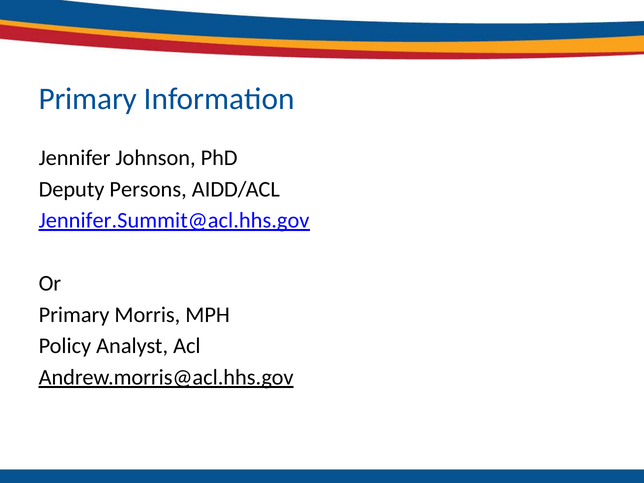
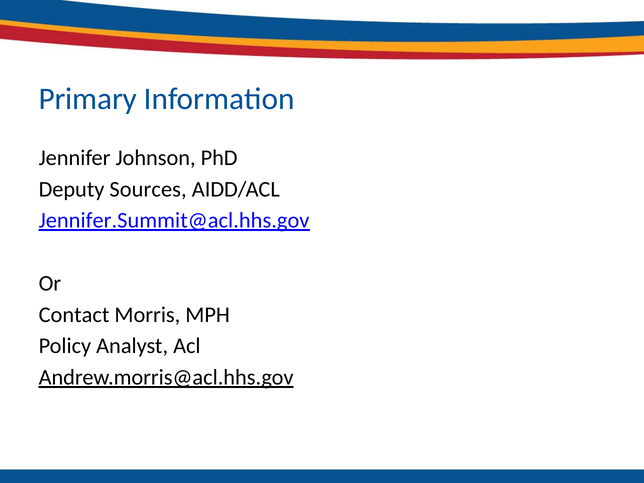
Persons: Persons -> Sources (148, 189)
Primary: Primary -> Contact (74, 315)
